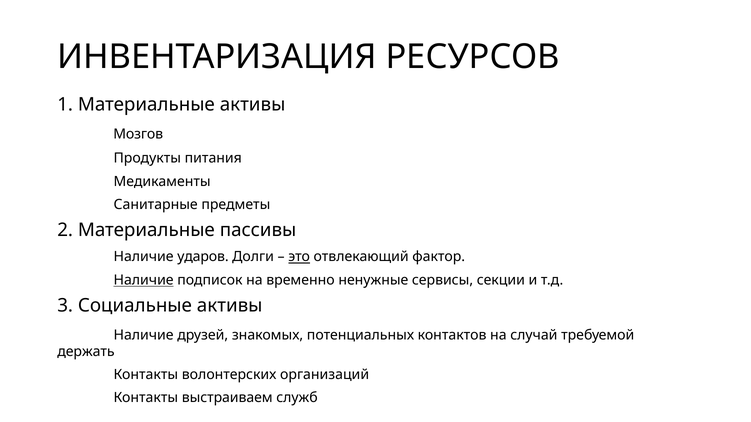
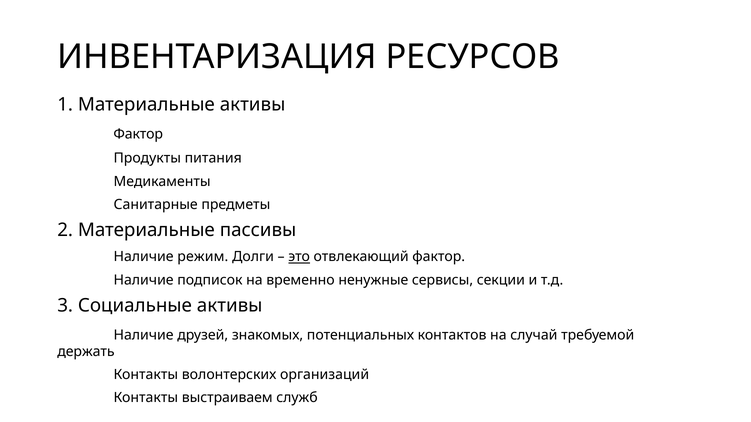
Мозгов: Мозгов -> Фактор (138, 134)
ударов: ударов -> режим (203, 257)
Наличие underline: present -> none (144, 280)
